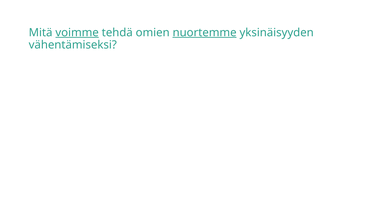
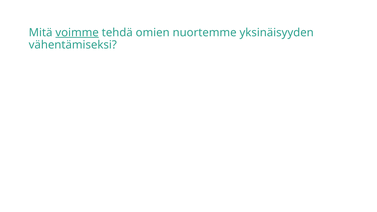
nuortemme underline: present -> none (205, 33)
